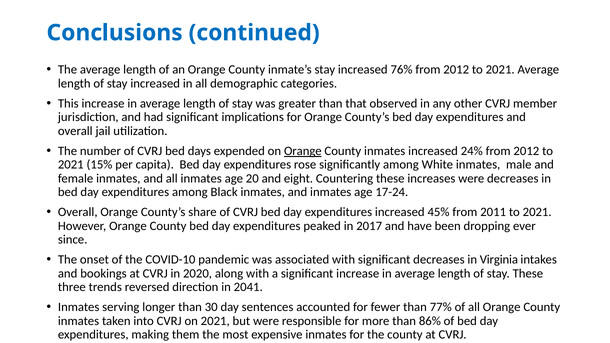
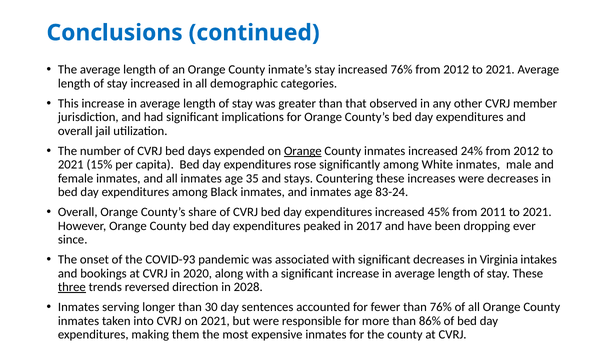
20: 20 -> 35 (252, 178)
eight: eight -> stays (299, 178)
17-24: 17-24 -> 83-24 (392, 192)
COVID-10: COVID-10 -> COVID-93 (170, 260)
three underline: none -> present (72, 287)
2041: 2041 -> 2028 (248, 287)
than 77%: 77% -> 76% (441, 307)
